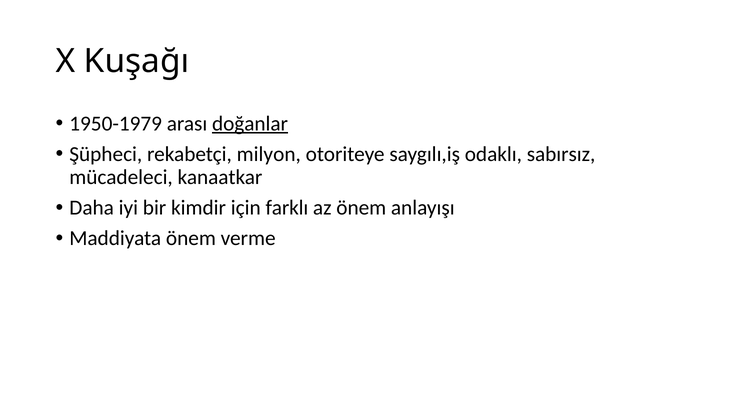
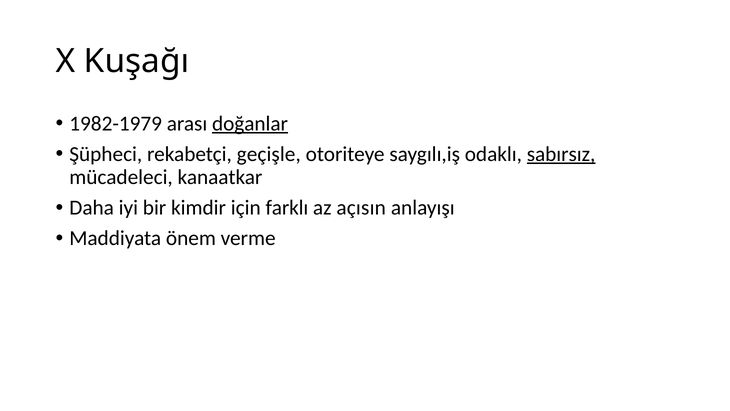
1950-1979: 1950-1979 -> 1982-1979 (116, 123)
milyon: milyon -> geçişle (269, 154)
sabırsız underline: none -> present (561, 154)
az önem: önem -> açısın (361, 208)
